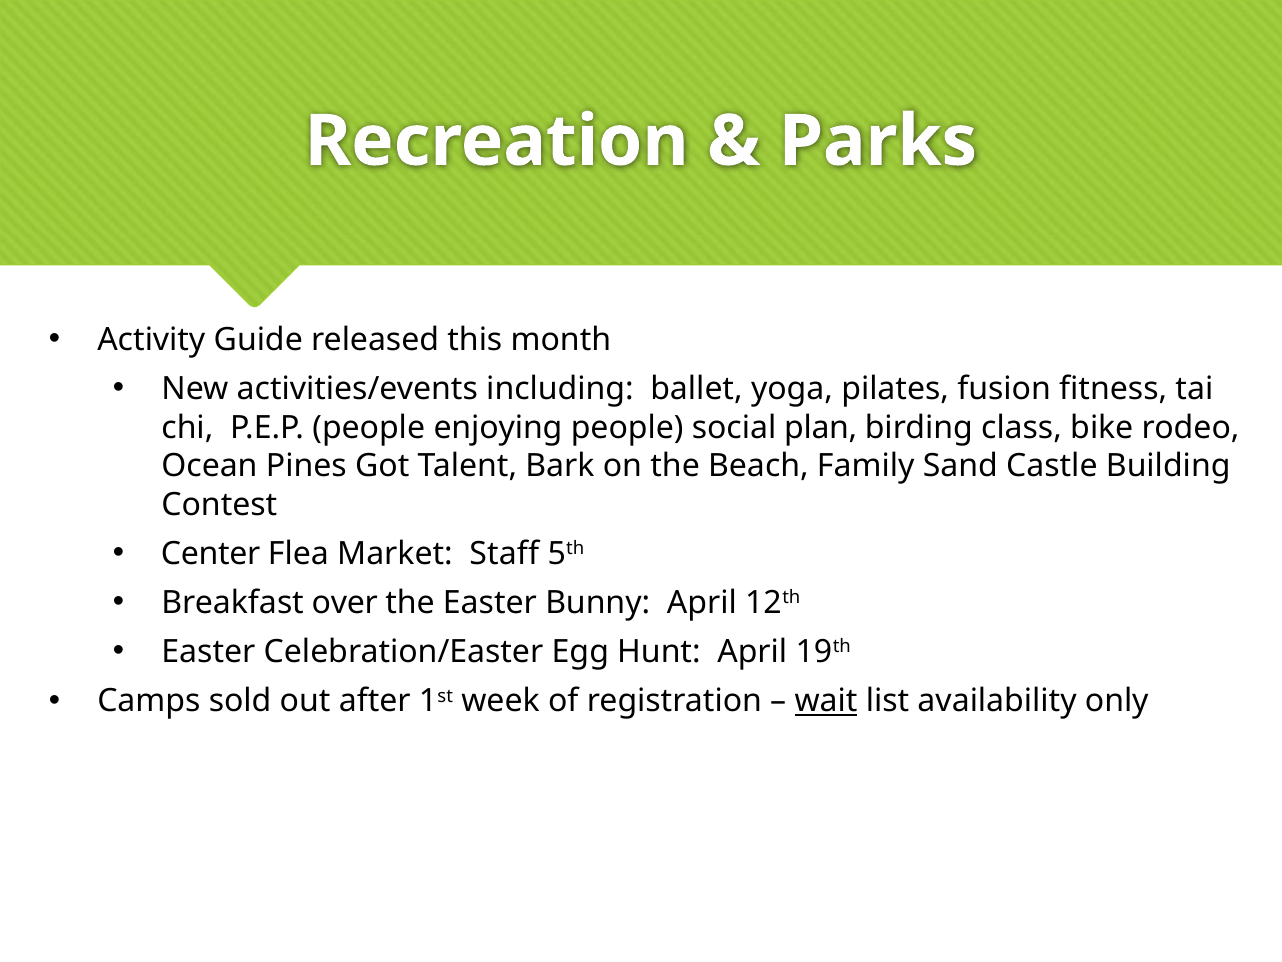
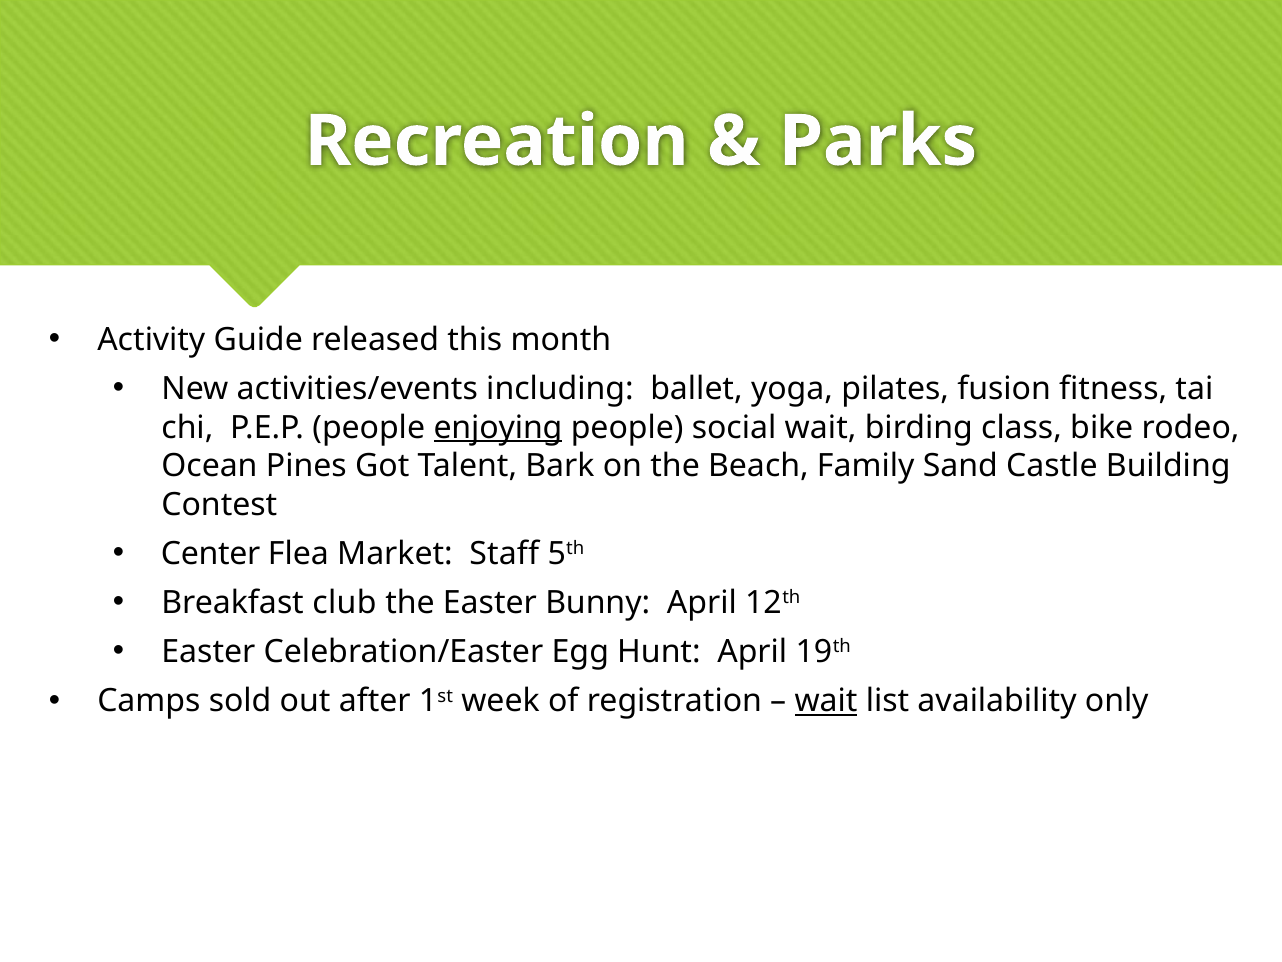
enjoying underline: none -> present (498, 427)
social plan: plan -> wait (821, 427)
over: over -> club (344, 603)
